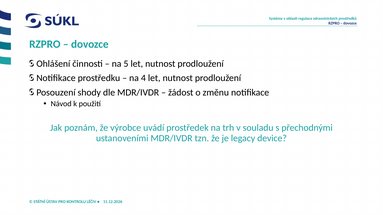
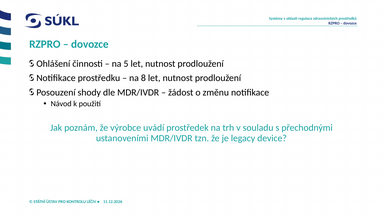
4: 4 -> 8 (143, 78)
